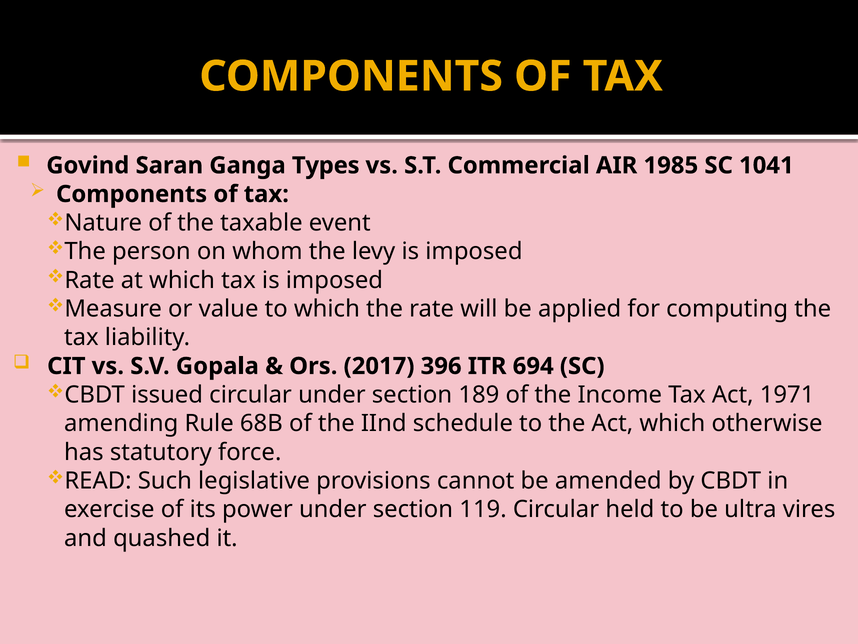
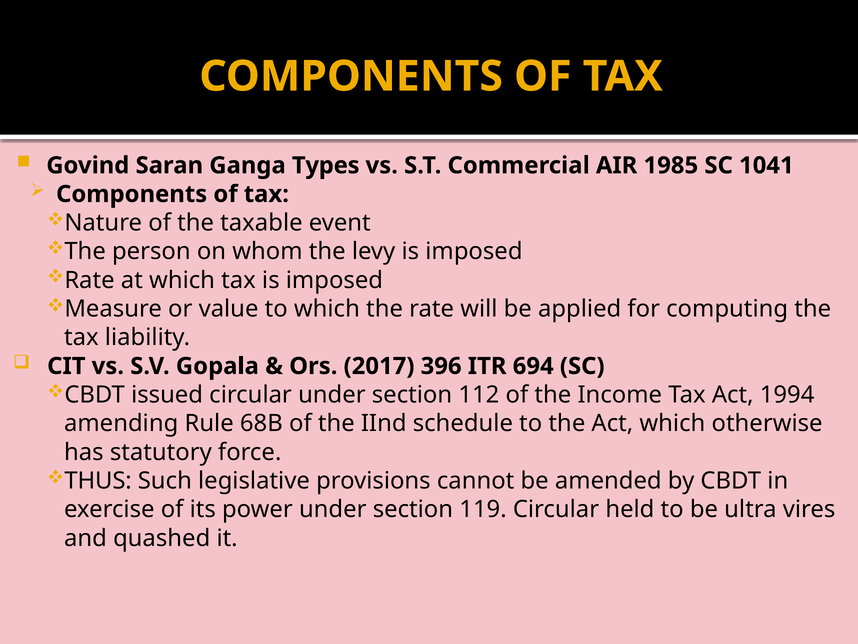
189: 189 -> 112 (479, 395)
1971: 1971 -> 1994 (787, 395)
READ: READ -> THUS (98, 480)
